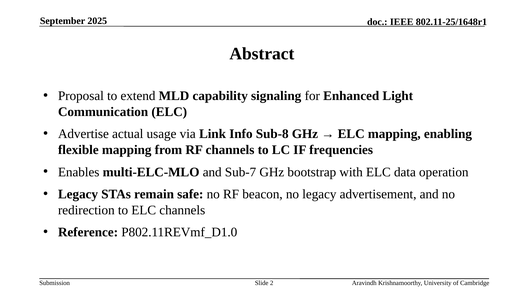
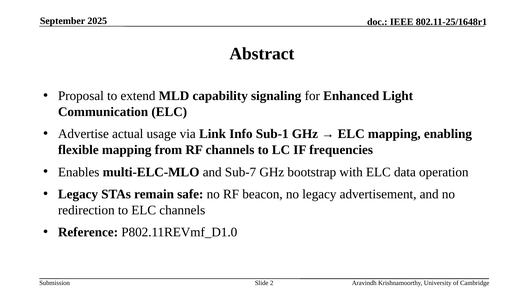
Sub-8: Sub-8 -> Sub-1 (272, 134)
